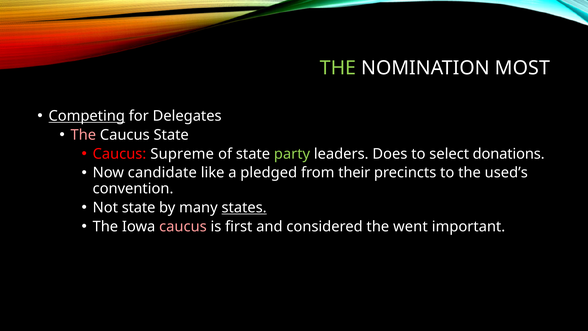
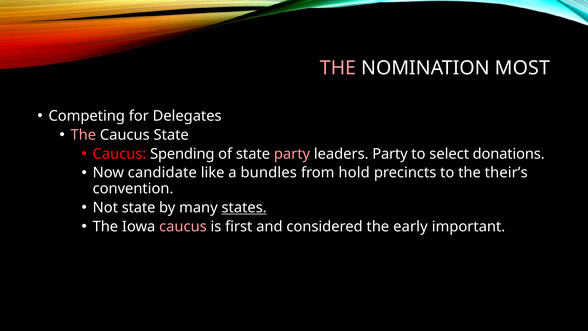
THE colour: light green -> pink (338, 68)
Competing underline: present -> none (87, 116)
Supreme: Supreme -> Spending (182, 154)
party colour: light green -> pink (292, 154)
leaders Does: Does -> Party (390, 154)
pledged: pledged -> bundles (269, 173)
their: their -> hold (354, 173)
used’s: used’s -> their’s (506, 173)
went: went -> early (410, 226)
